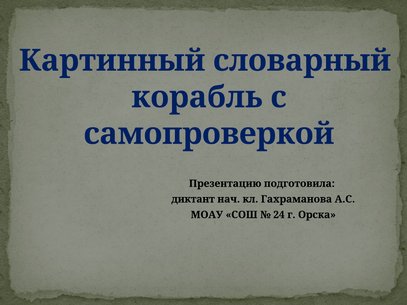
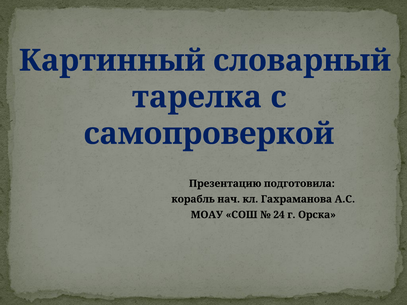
корабль: корабль -> тарелка (197, 97)
диктант: диктант -> корабль (193, 199)
